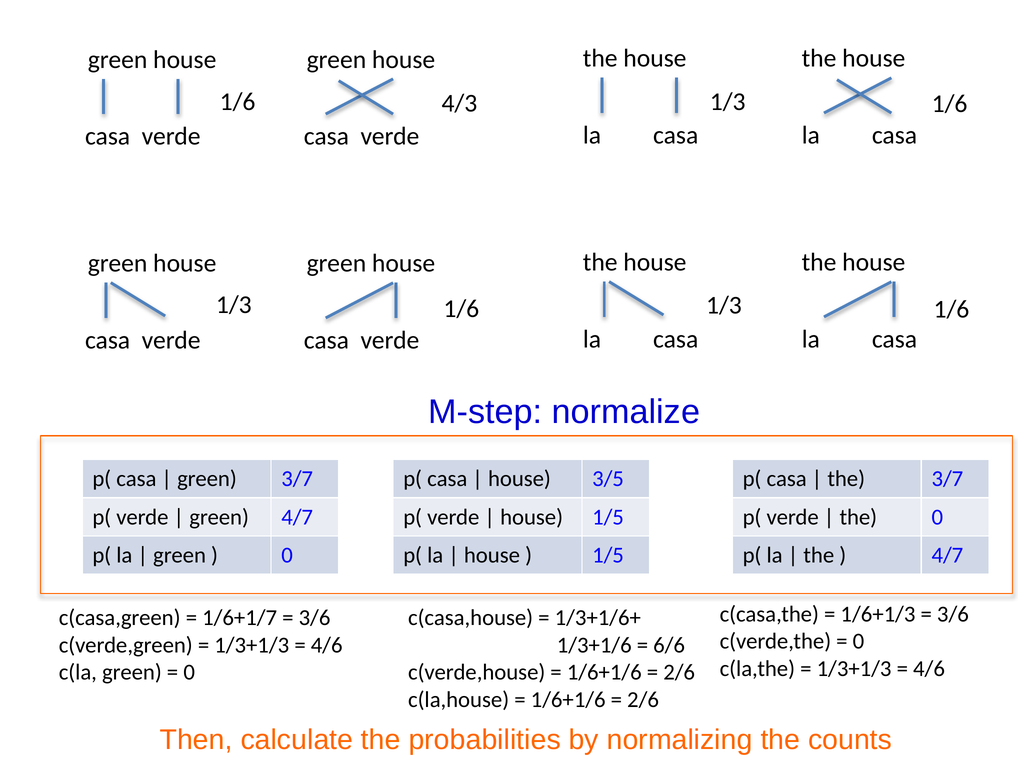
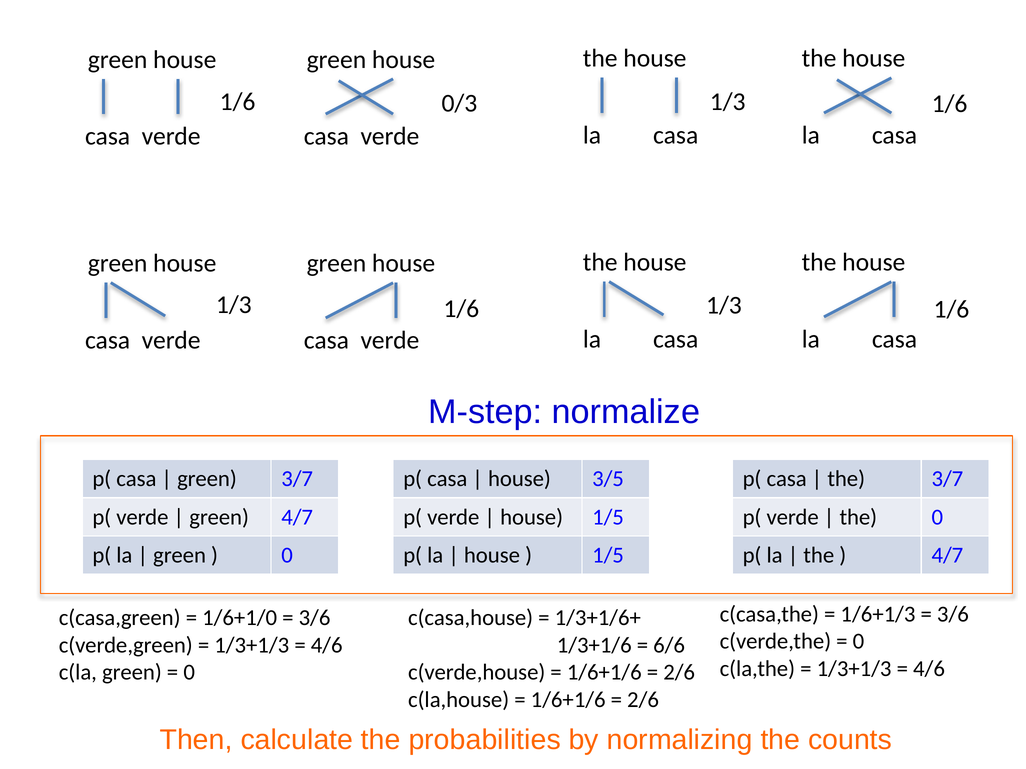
4/3: 4/3 -> 0/3 (459, 104)
1/6+1/7: 1/6+1/7 -> 1/6+1/0 (240, 618)
